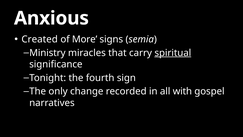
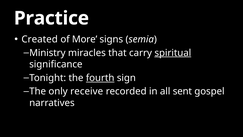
Anxious: Anxious -> Practice (51, 18)
fourth underline: none -> present (100, 78)
change: change -> receive (87, 91)
with: with -> sent (182, 91)
